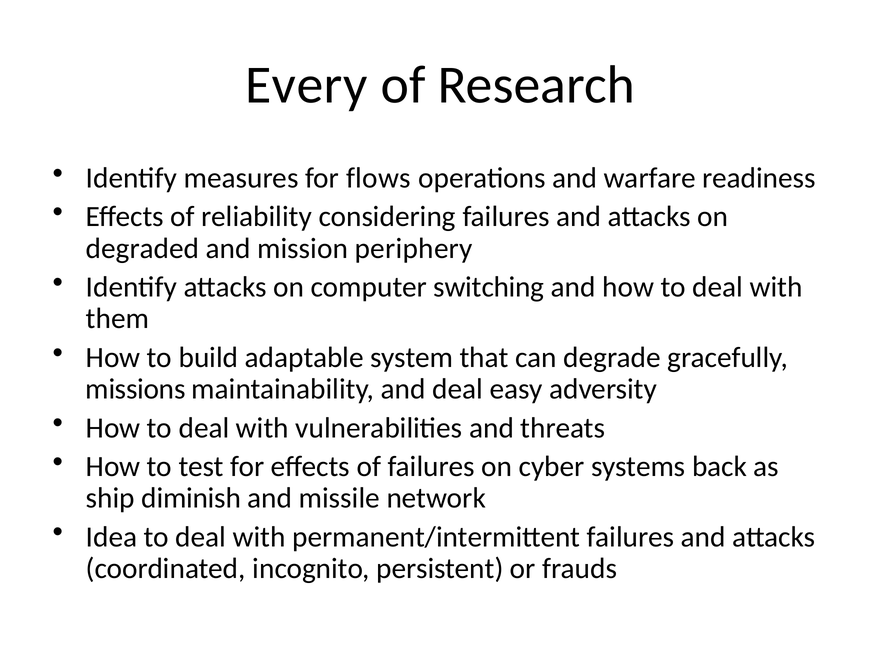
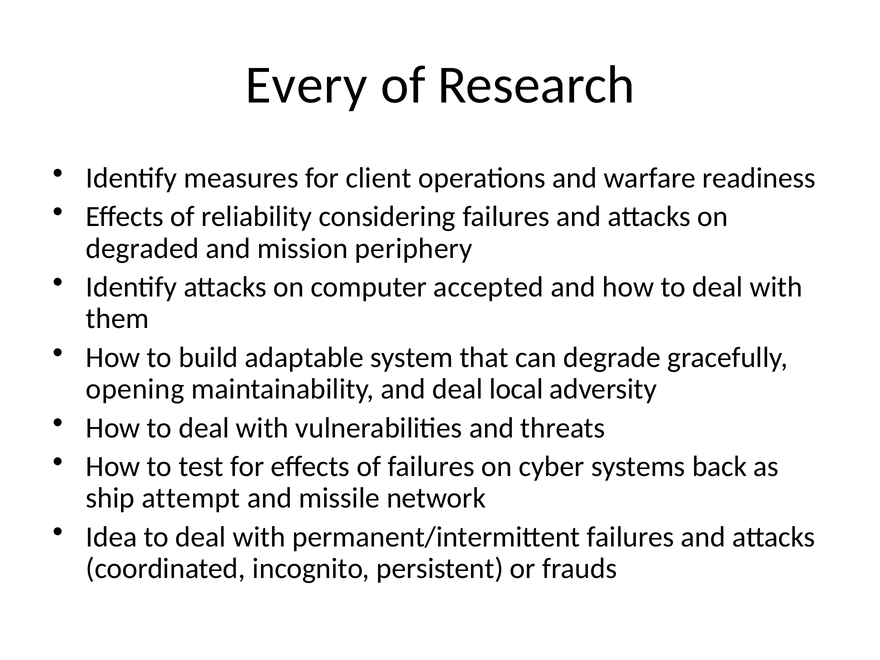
flows: flows -> client (379, 178)
switching: switching -> accepted (489, 287)
missions: missions -> opening (135, 389)
easy: easy -> local (516, 389)
diminish: diminish -> attempt (191, 498)
